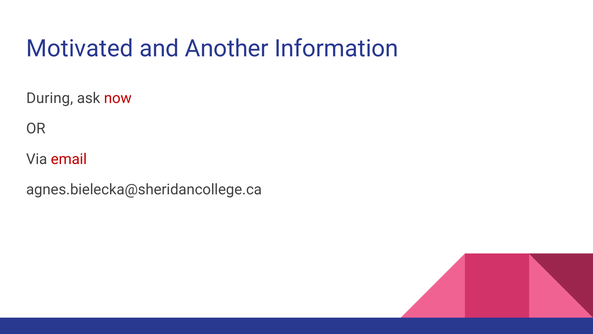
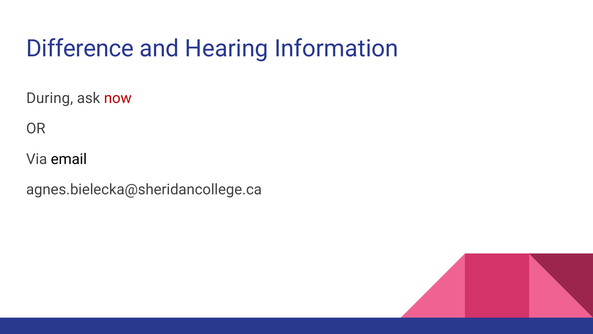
Motivated: Motivated -> Difference (80, 49)
Another: Another -> Hearing (227, 49)
email colour: red -> black (69, 159)
